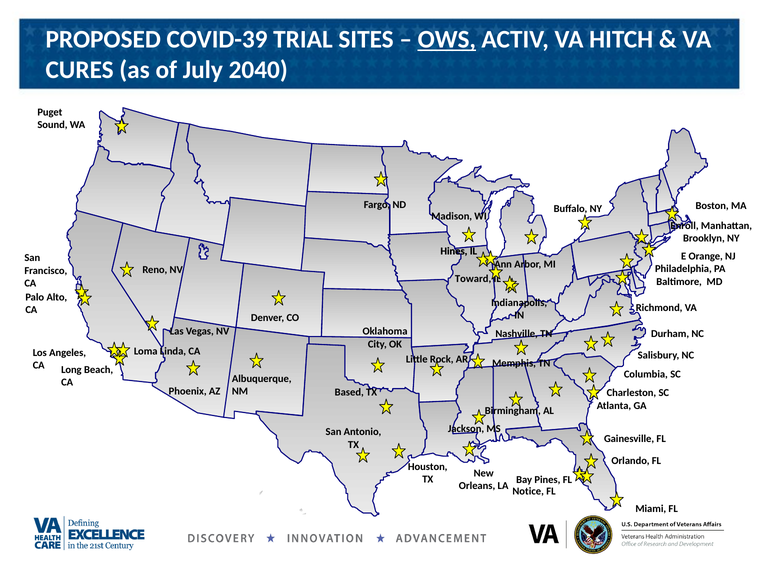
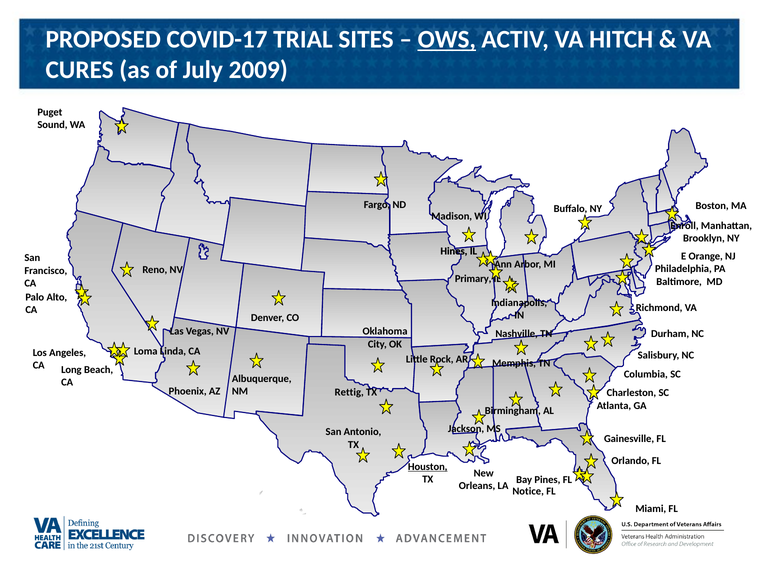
COVID-39: COVID-39 -> COVID-17 (217, 39)
2040: 2040 -> 2009 (258, 70)
Toward: Toward -> Primary (473, 279)
Based: Based -> Rettig (349, 392)
Houston underline: none -> present (428, 466)
